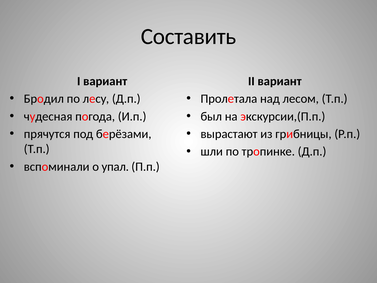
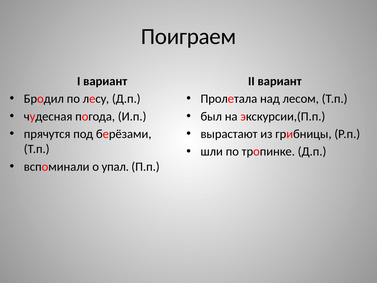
Составить: Составить -> Поиграем (189, 36)
